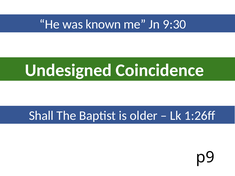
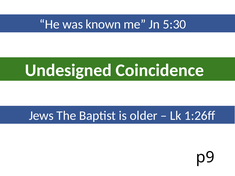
9:30: 9:30 -> 5:30 (174, 24)
Shall: Shall -> Jews (41, 116)
